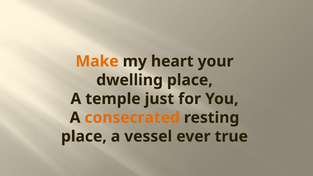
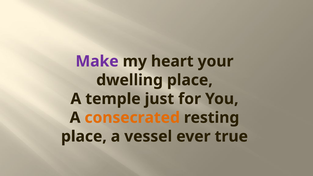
Make colour: orange -> purple (97, 61)
